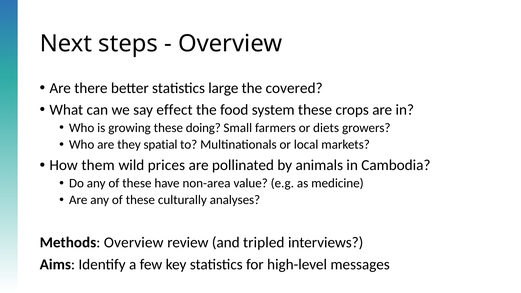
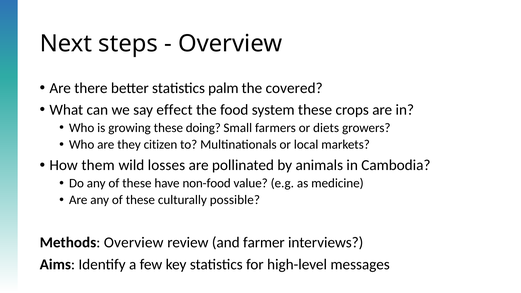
large: large -> palm (223, 88)
spatial: spatial -> citizen (160, 145)
prices: prices -> losses (166, 165)
non-area: non-area -> non-food (207, 183)
analyses: analyses -> possible (235, 200)
tripled: tripled -> farmer (264, 243)
